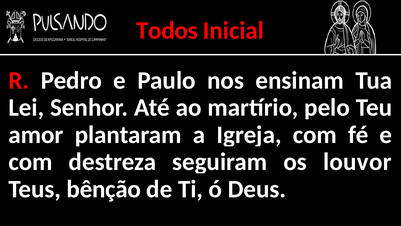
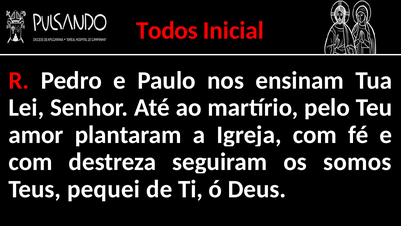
louvor: louvor -> somos (357, 162)
bênção: bênção -> pequei (104, 189)
